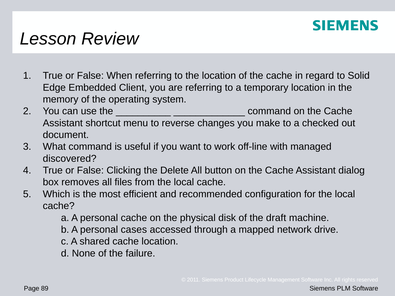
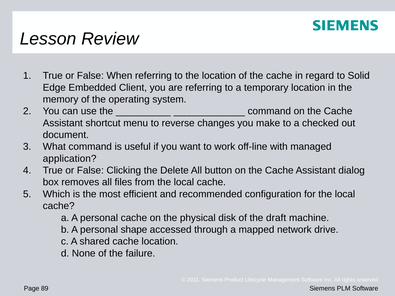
discovered: discovered -> application (70, 159)
cases: cases -> shape (134, 230)
